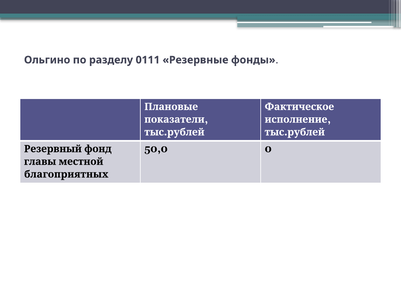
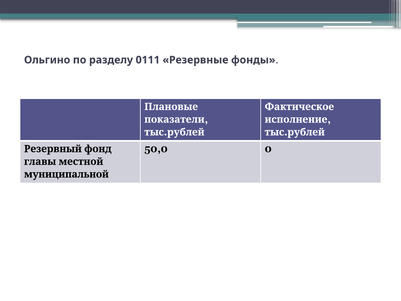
благоприятных: благоприятных -> муниципальной (66, 174)
